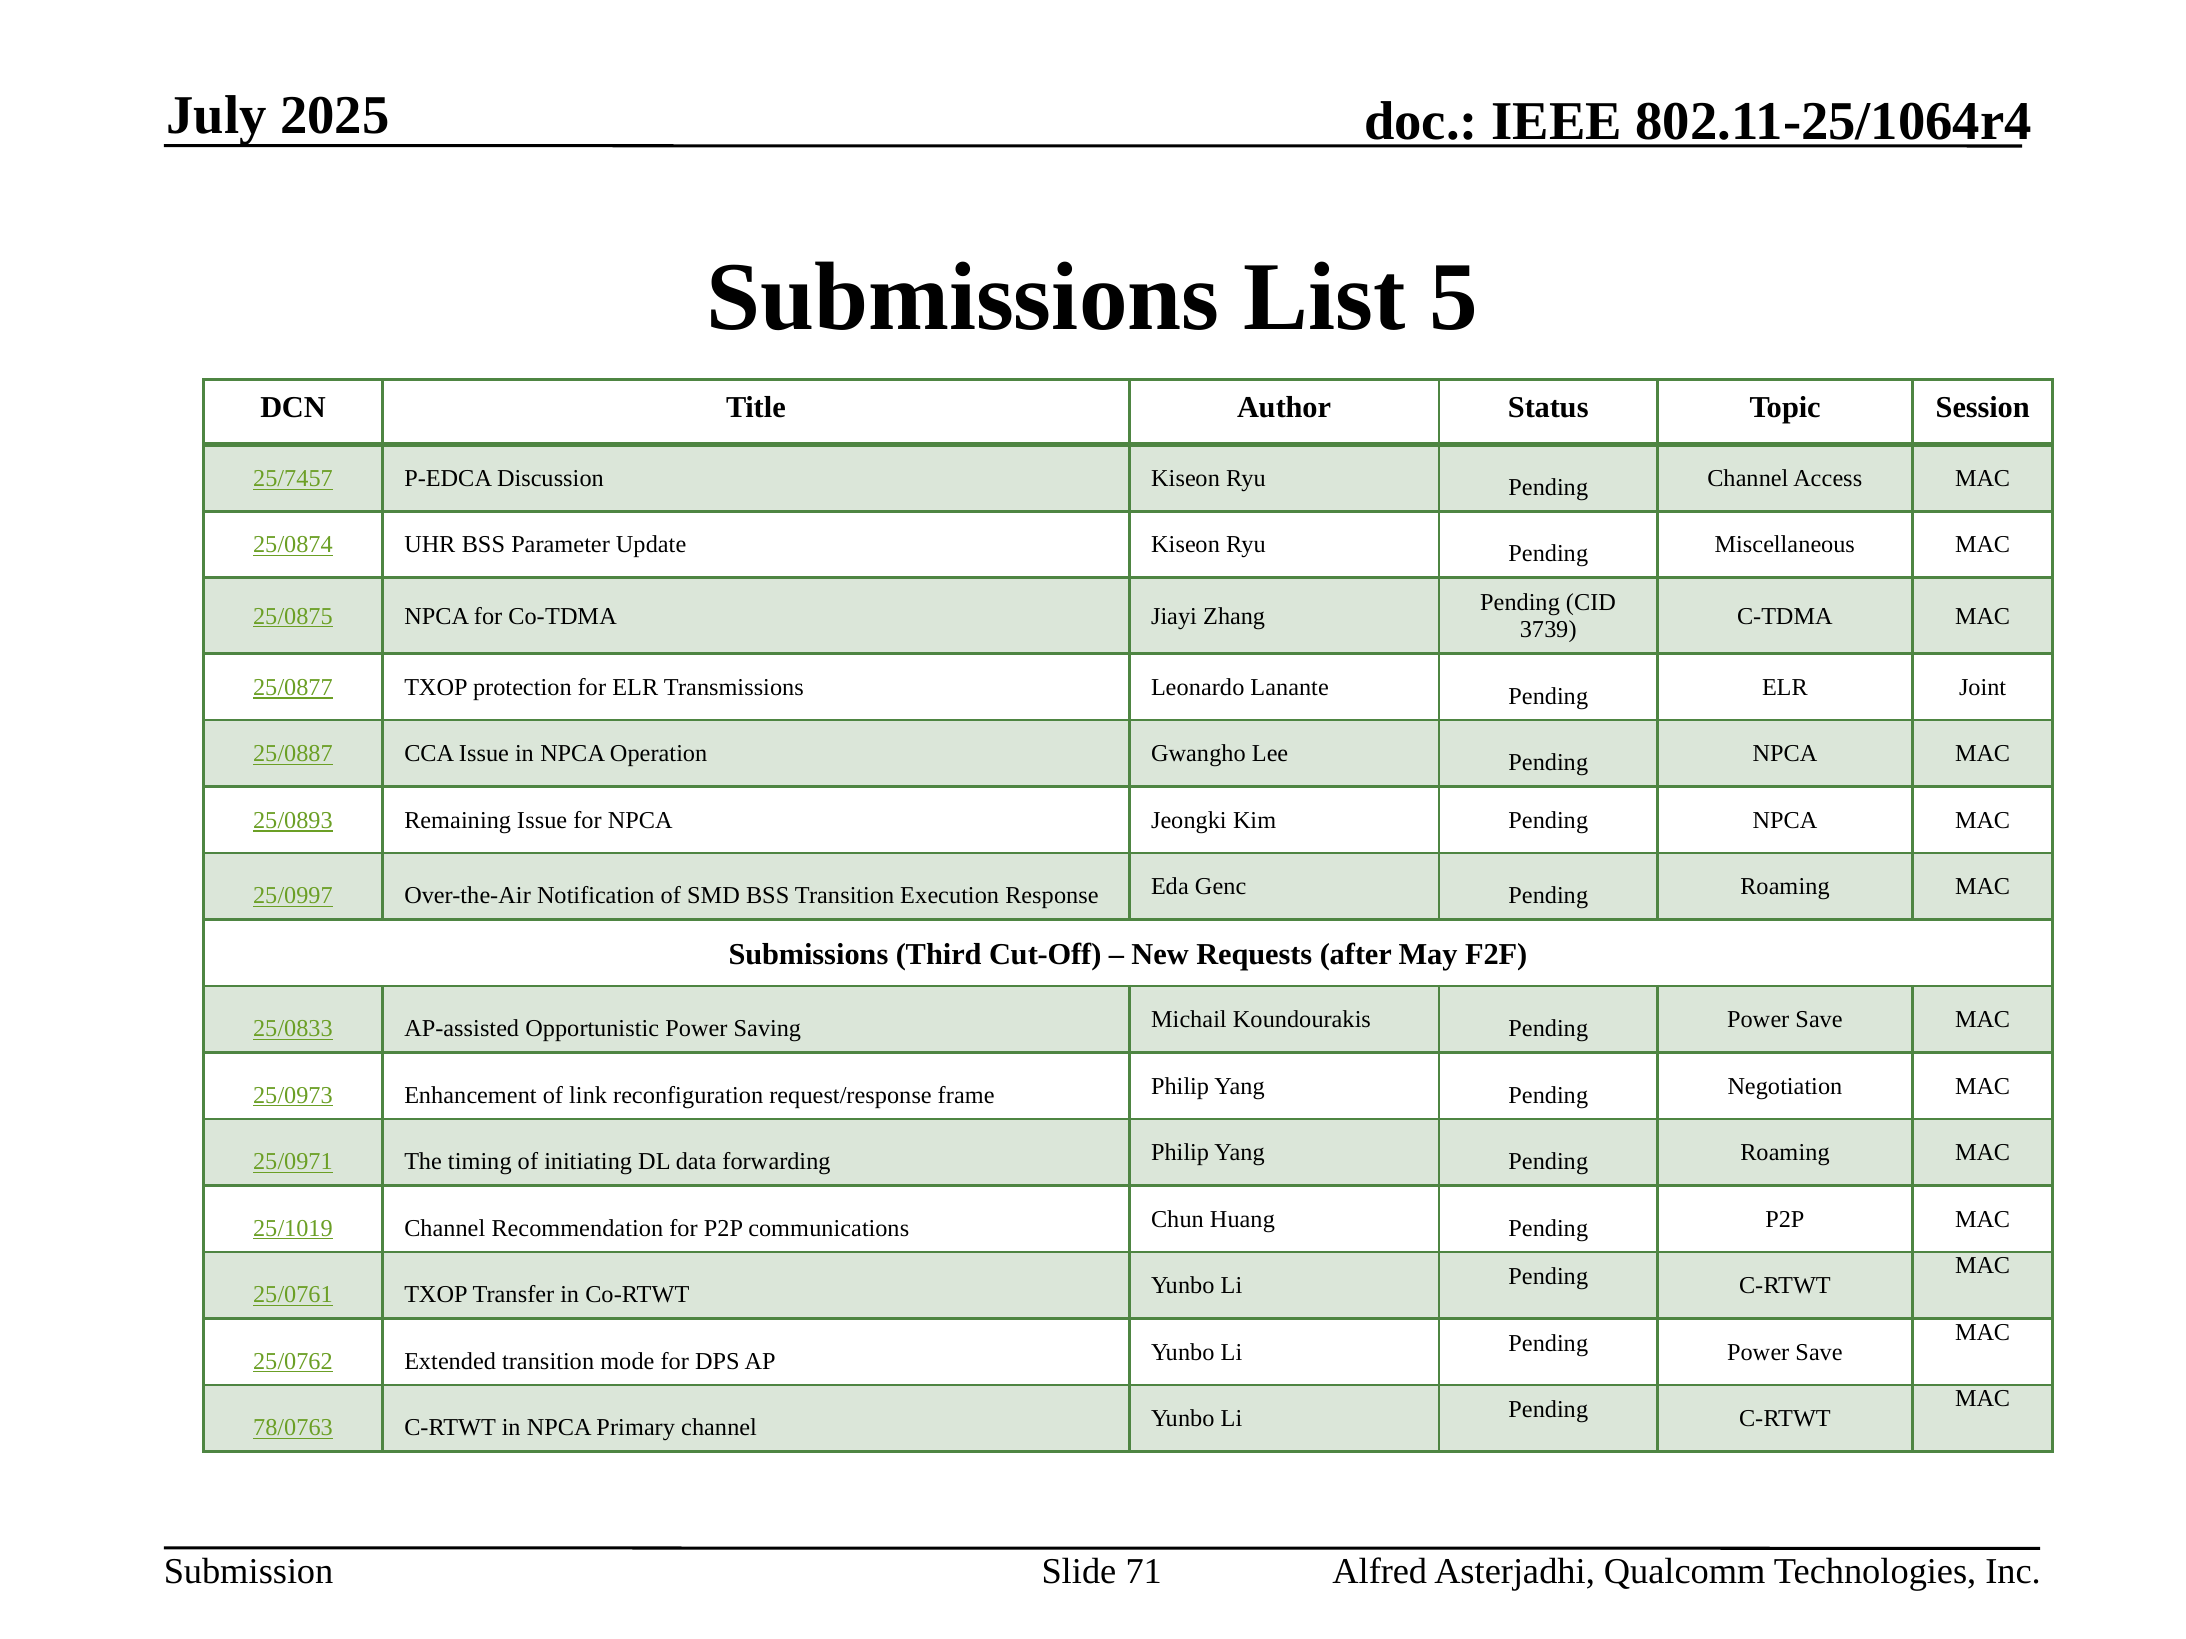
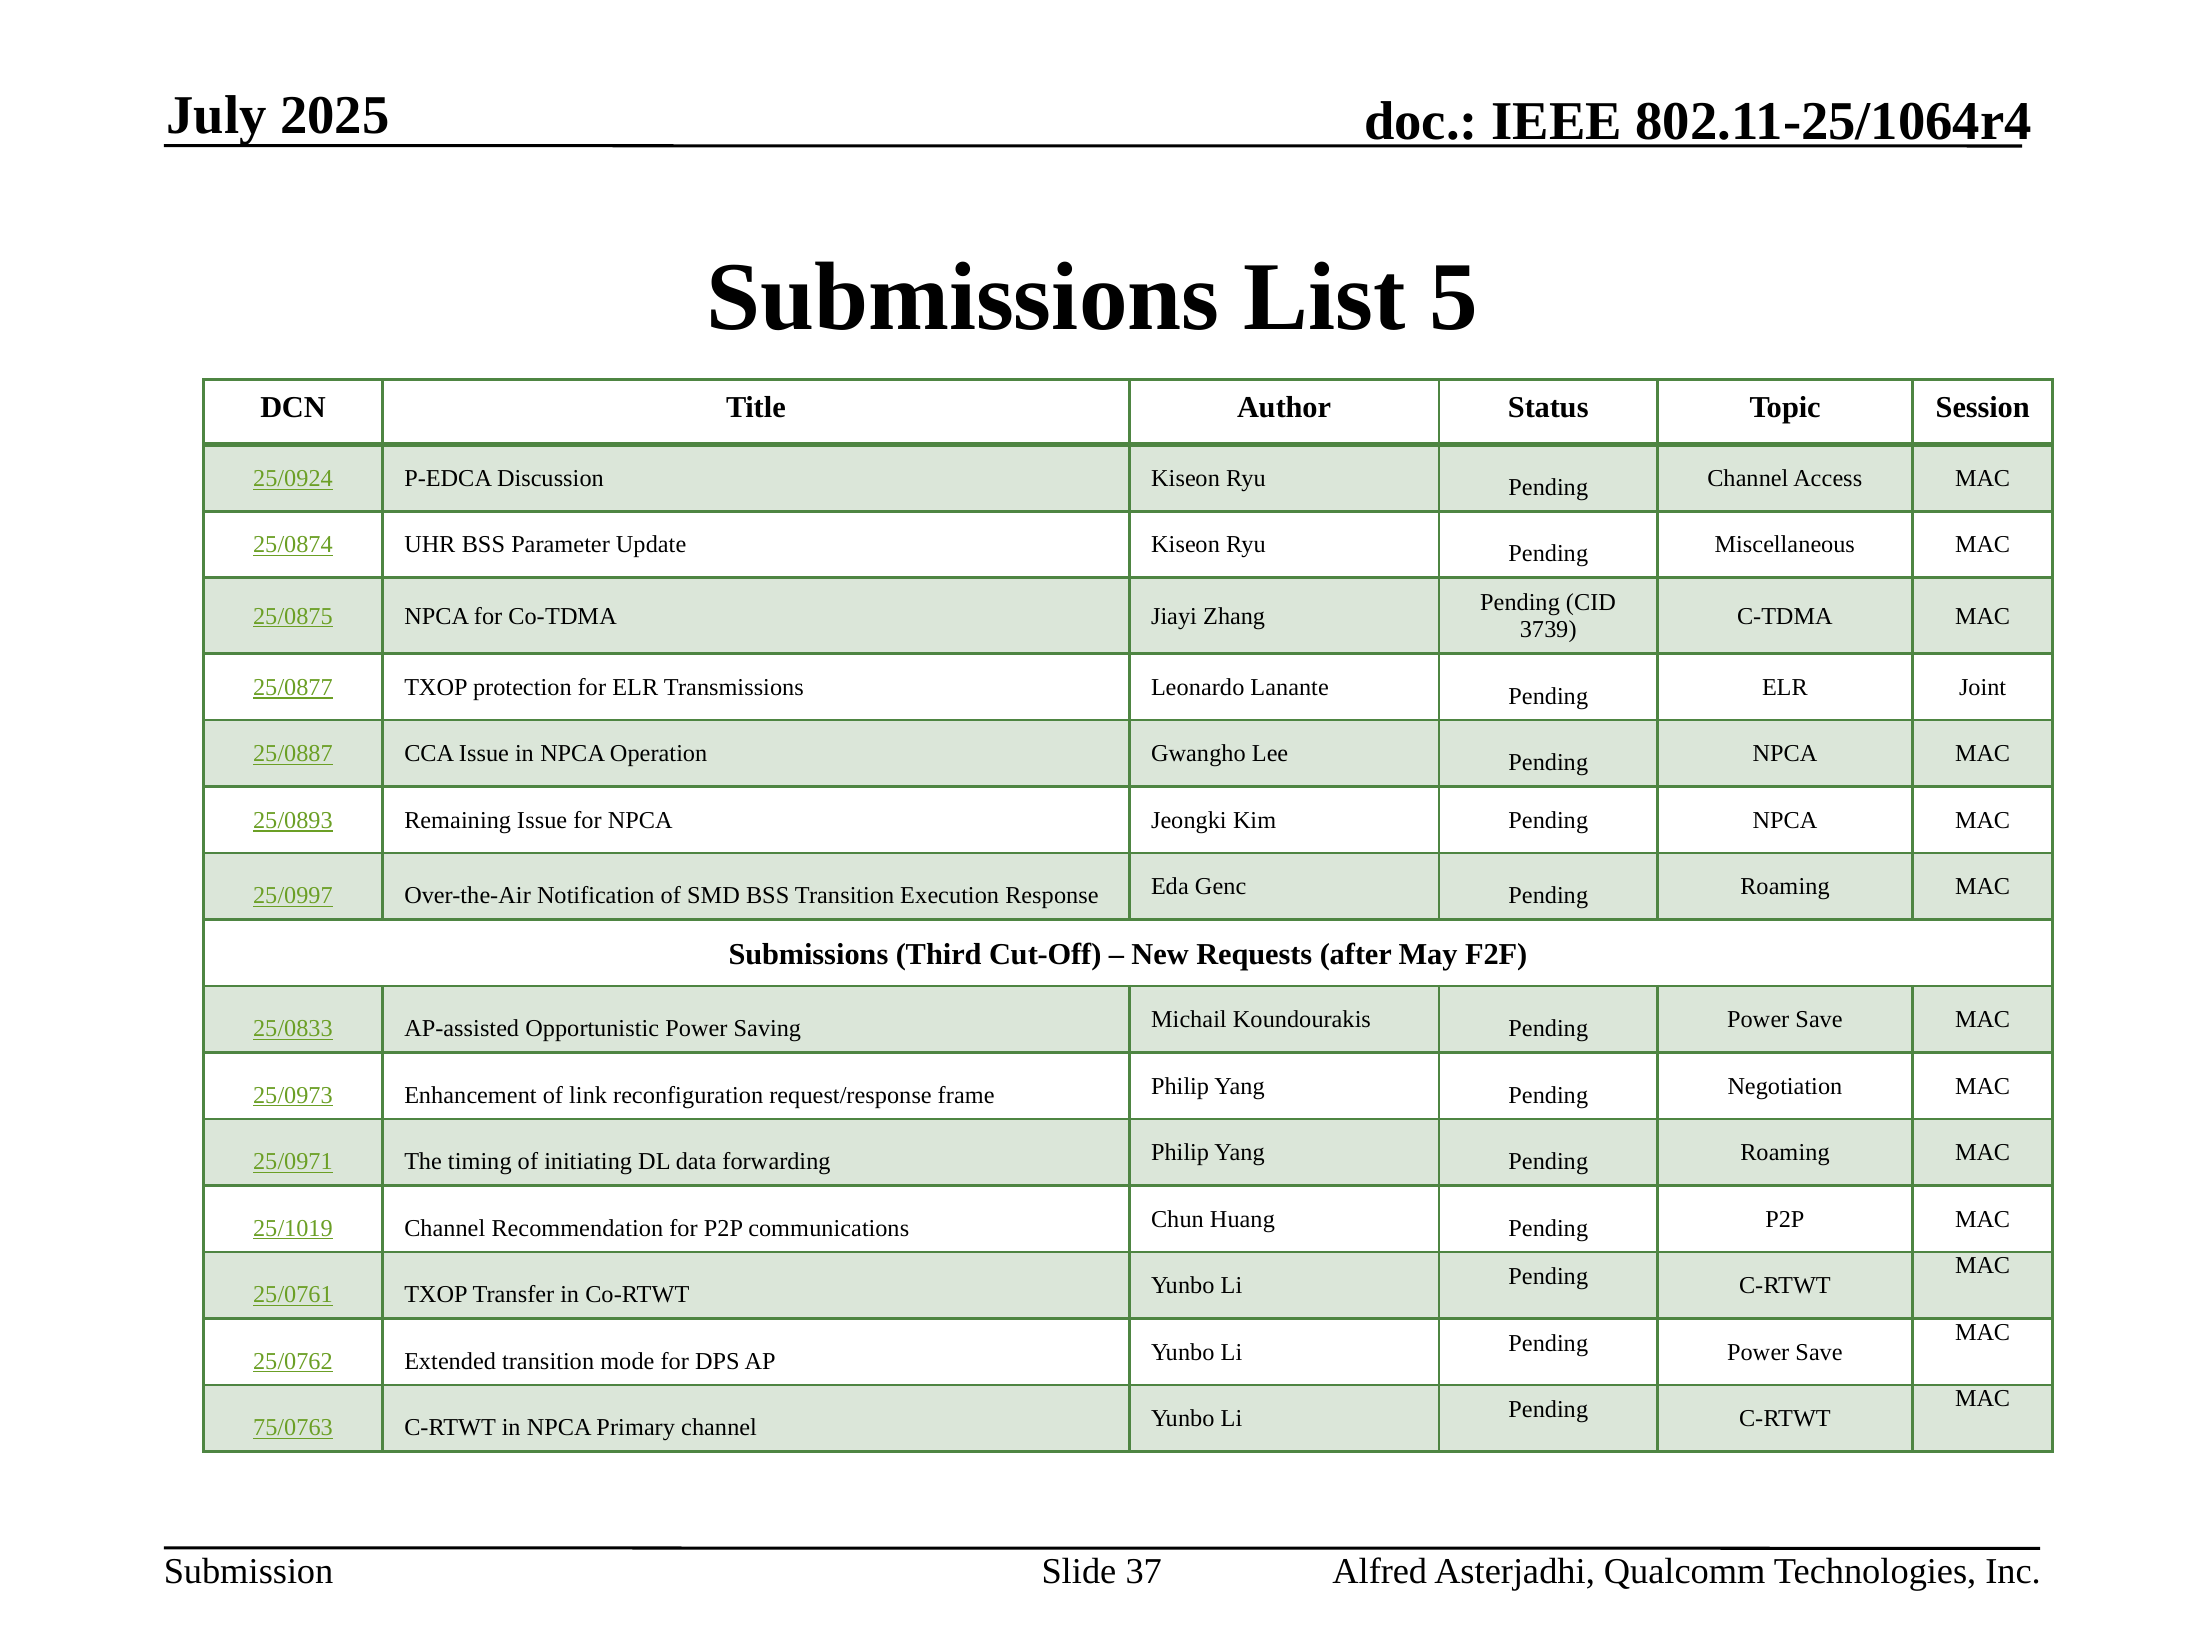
25/7457: 25/7457 -> 25/0924 (293, 479)
78/0763: 78/0763 -> 75/0763 (293, 1428)
71: 71 -> 37 (1144, 1572)
